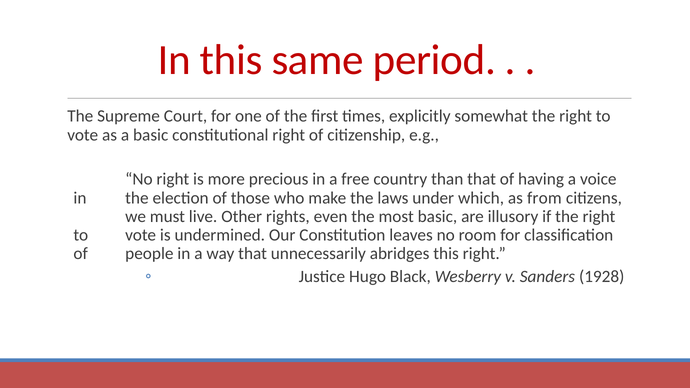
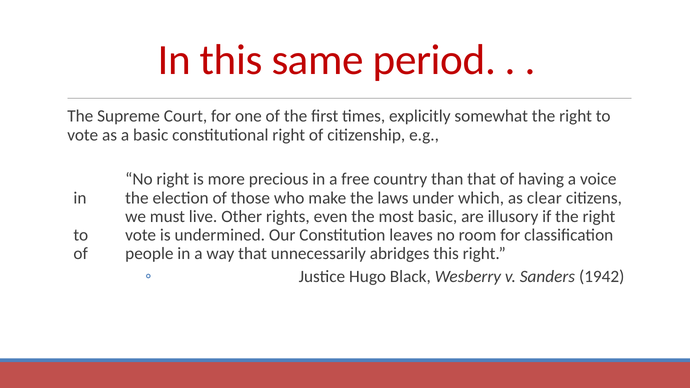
from: from -> clear (544, 198)
1928: 1928 -> 1942 (602, 277)
